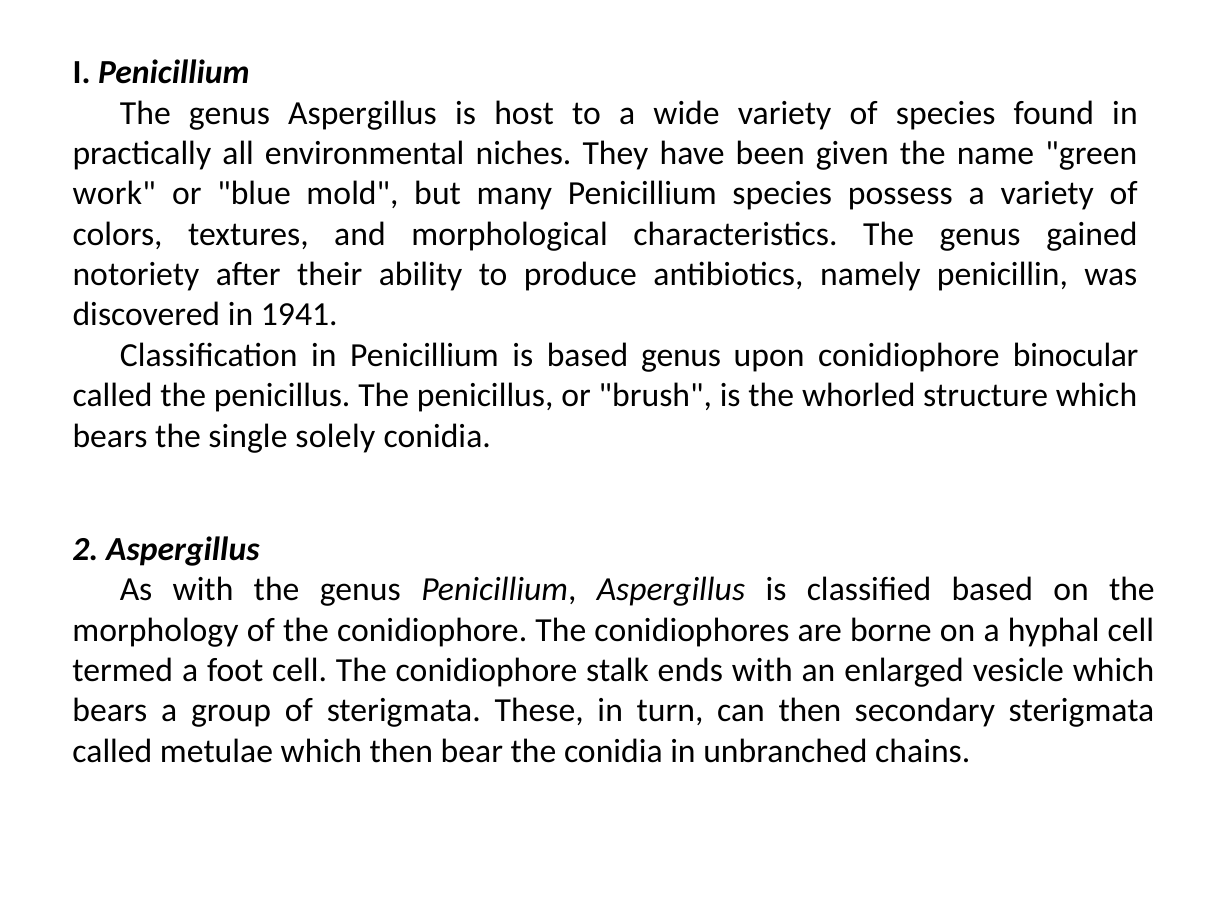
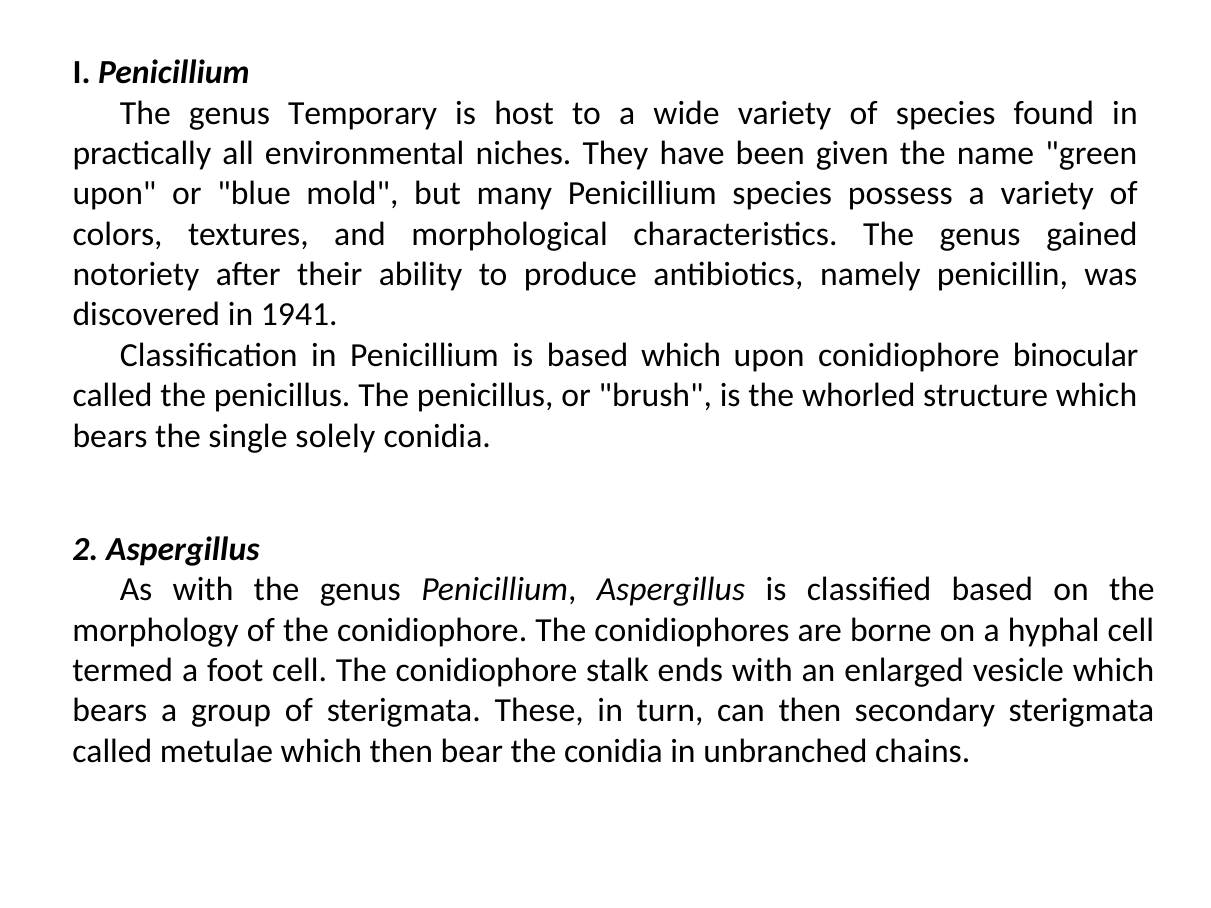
genus Aspergillus: Aspergillus -> Temporary (363, 113)
work: work -> upon (114, 194)
based genus: genus -> which (681, 355)
